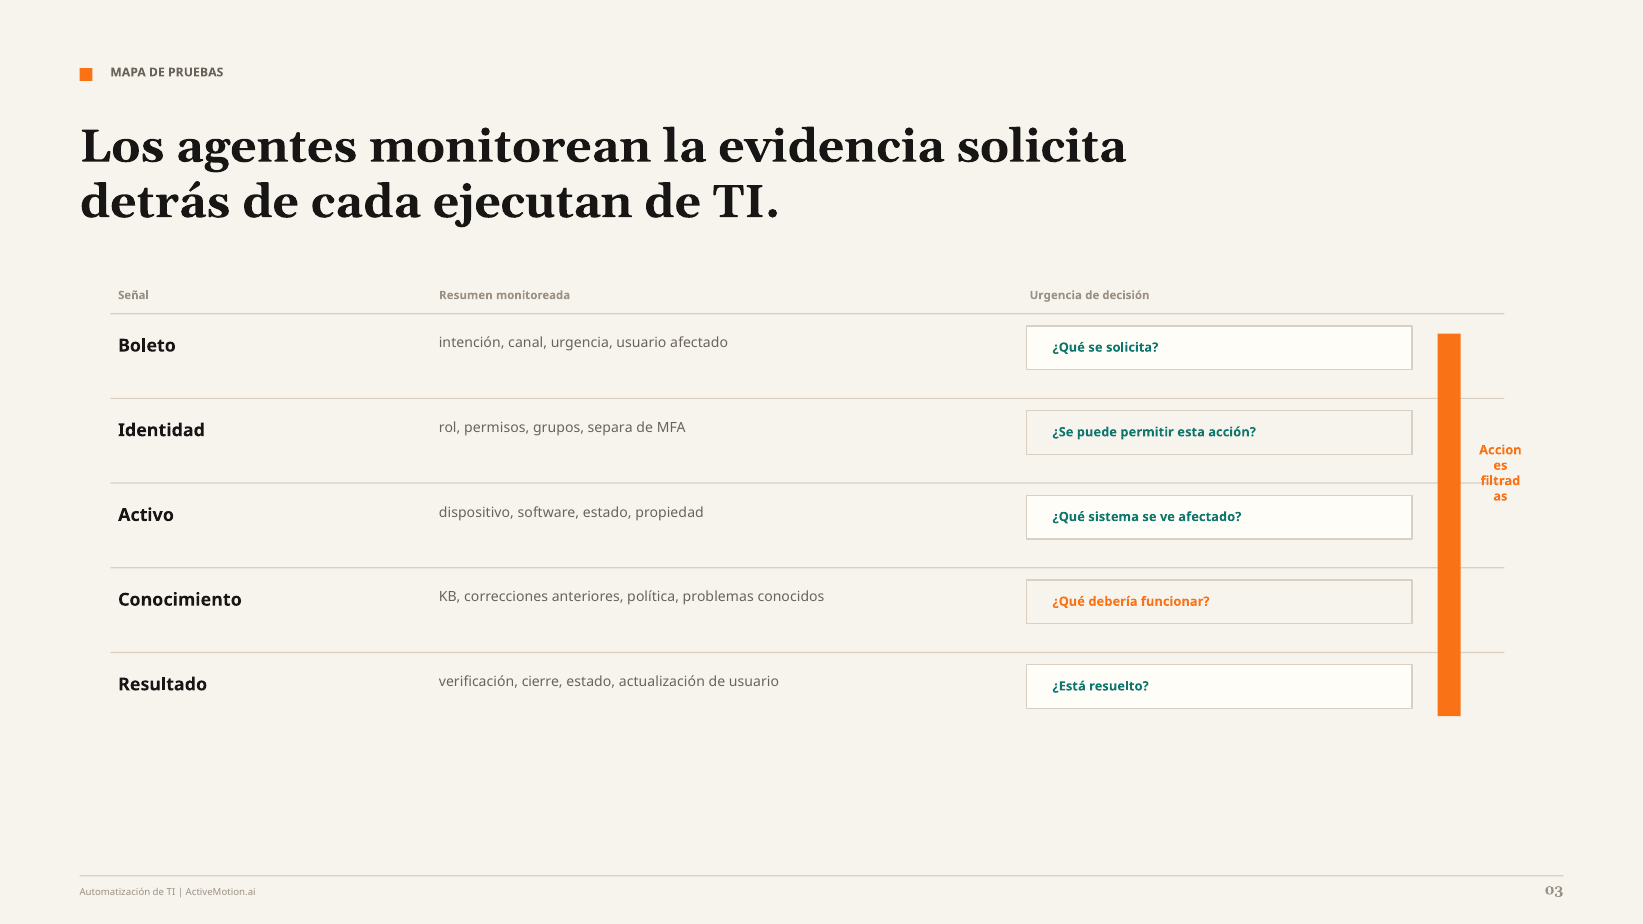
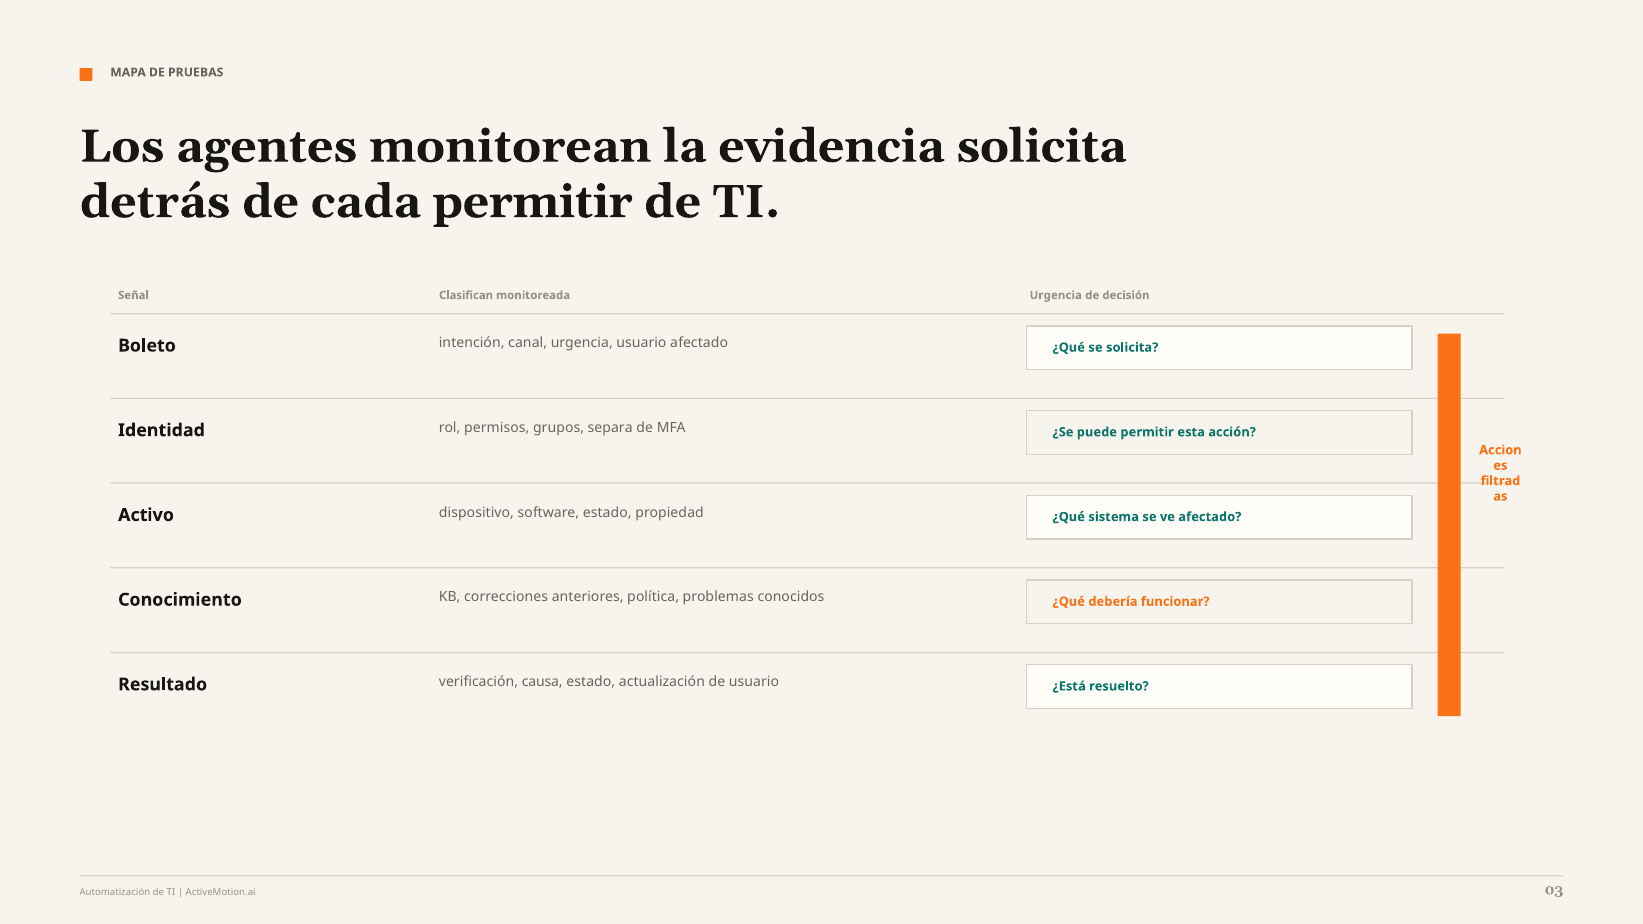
cada ejecutan: ejecutan -> permitir (533, 202)
Resumen: Resumen -> Clasifican (466, 295)
cierre: cierre -> causa (542, 682)
